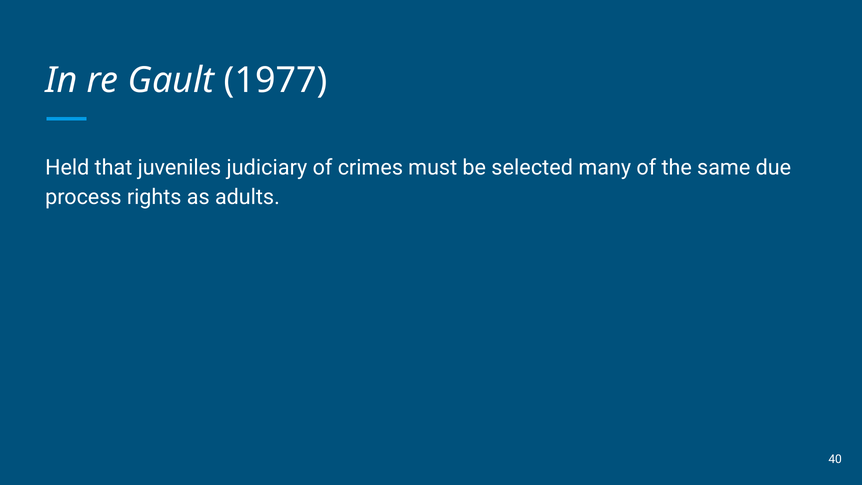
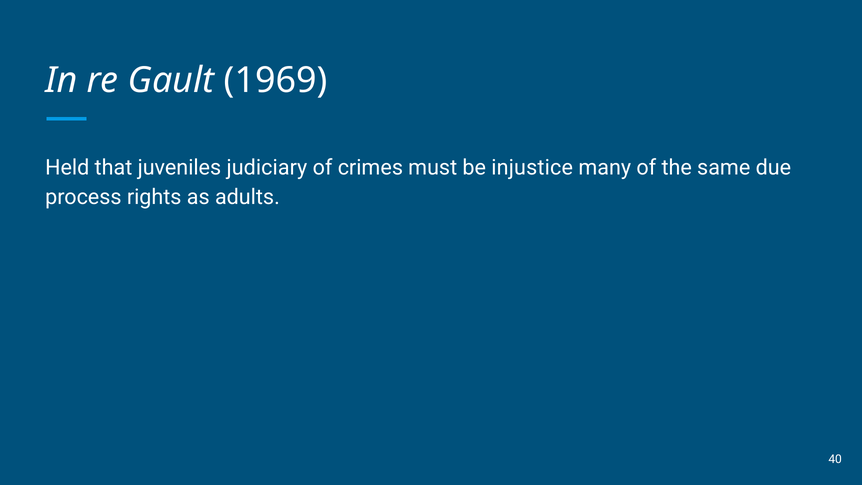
1977: 1977 -> 1969 (276, 80)
selected: selected -> injustice (532, 167)
